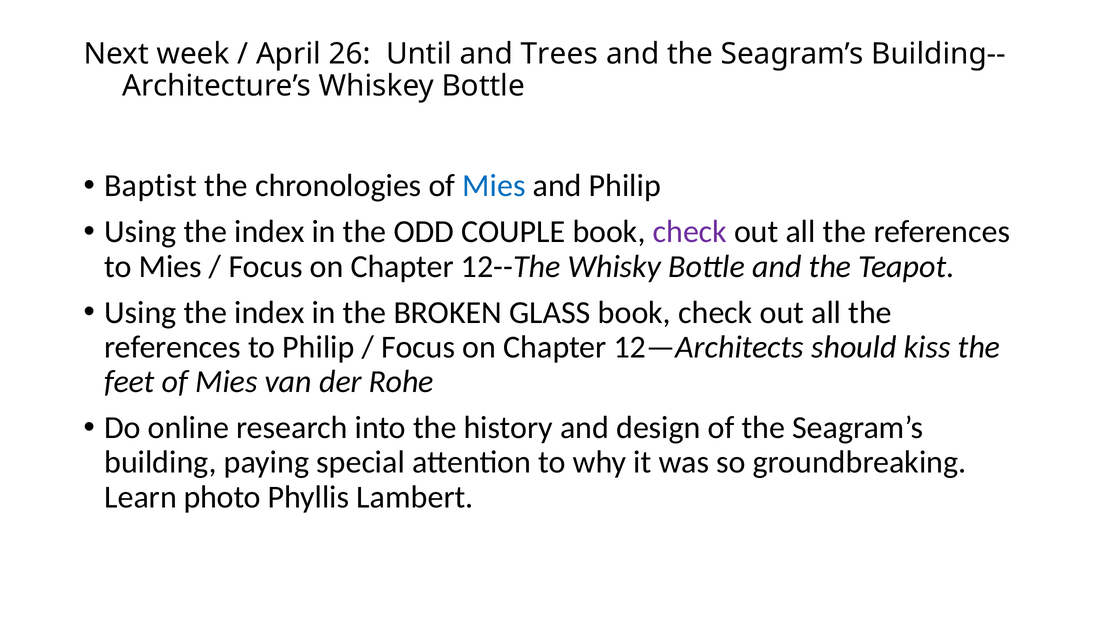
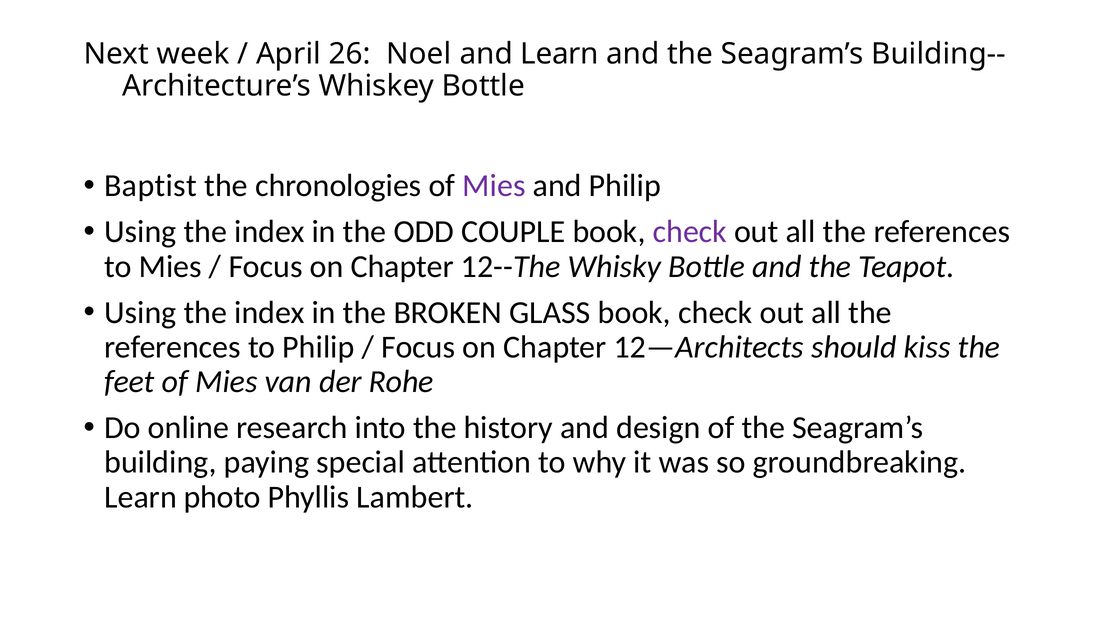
Until: Until -> Noel (419, 54)
and Trees: Trees -> Learn (560, 54)
Mies colour: blue -> purple (494, 186)
